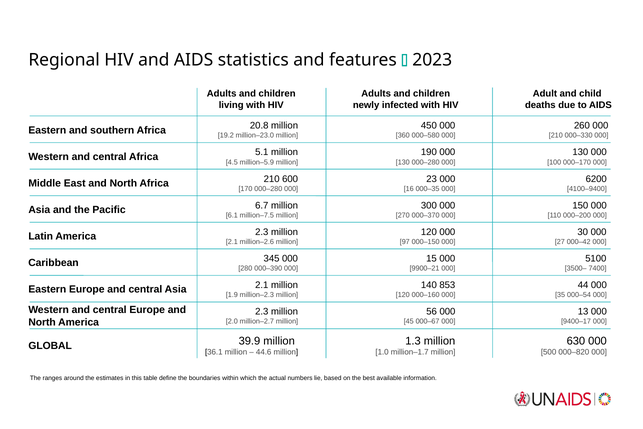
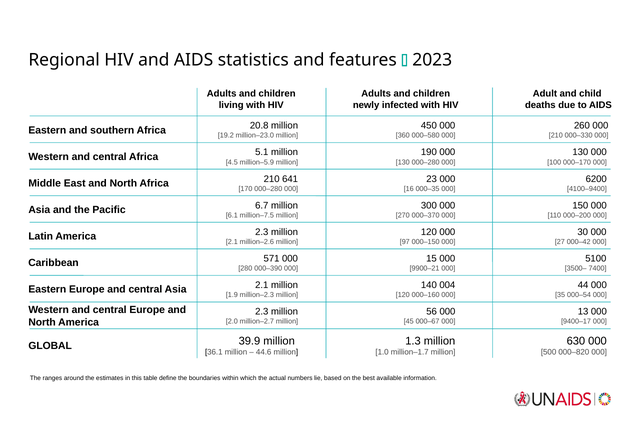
600: 600 -> 641 (290, 179)
345: 345 -> 571 (272, 258)
853: 853 -> 004 (447, 285)
